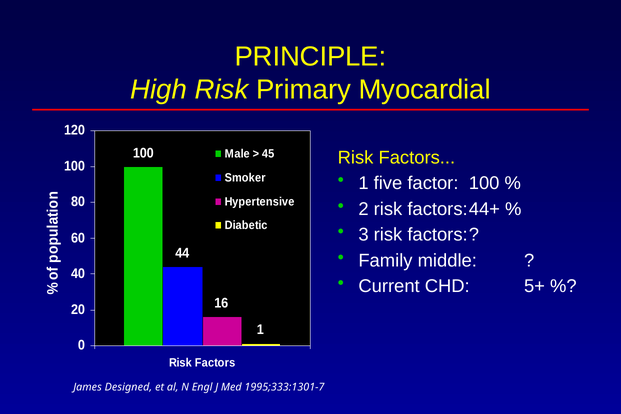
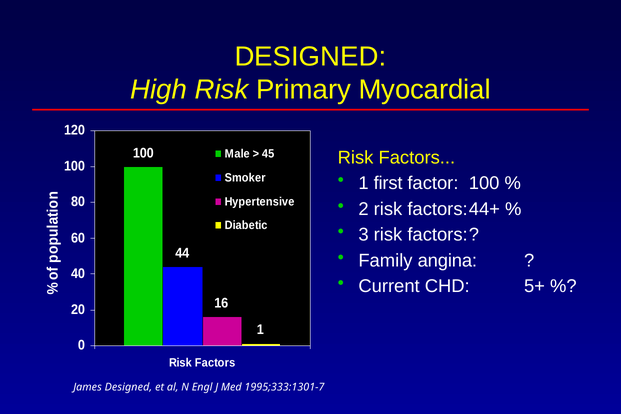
PRINCIPLE: PRINCIPLE -> DESIGNED (310, 57)
five: five -> first (388, 183)
middle: middle -> angina (447, 261)
